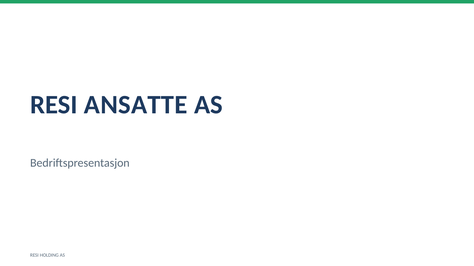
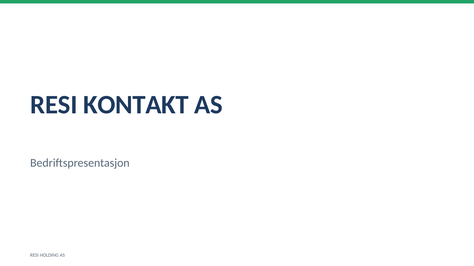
ANSATTE: ANSATTE -> KONTAKT (136, 105)
